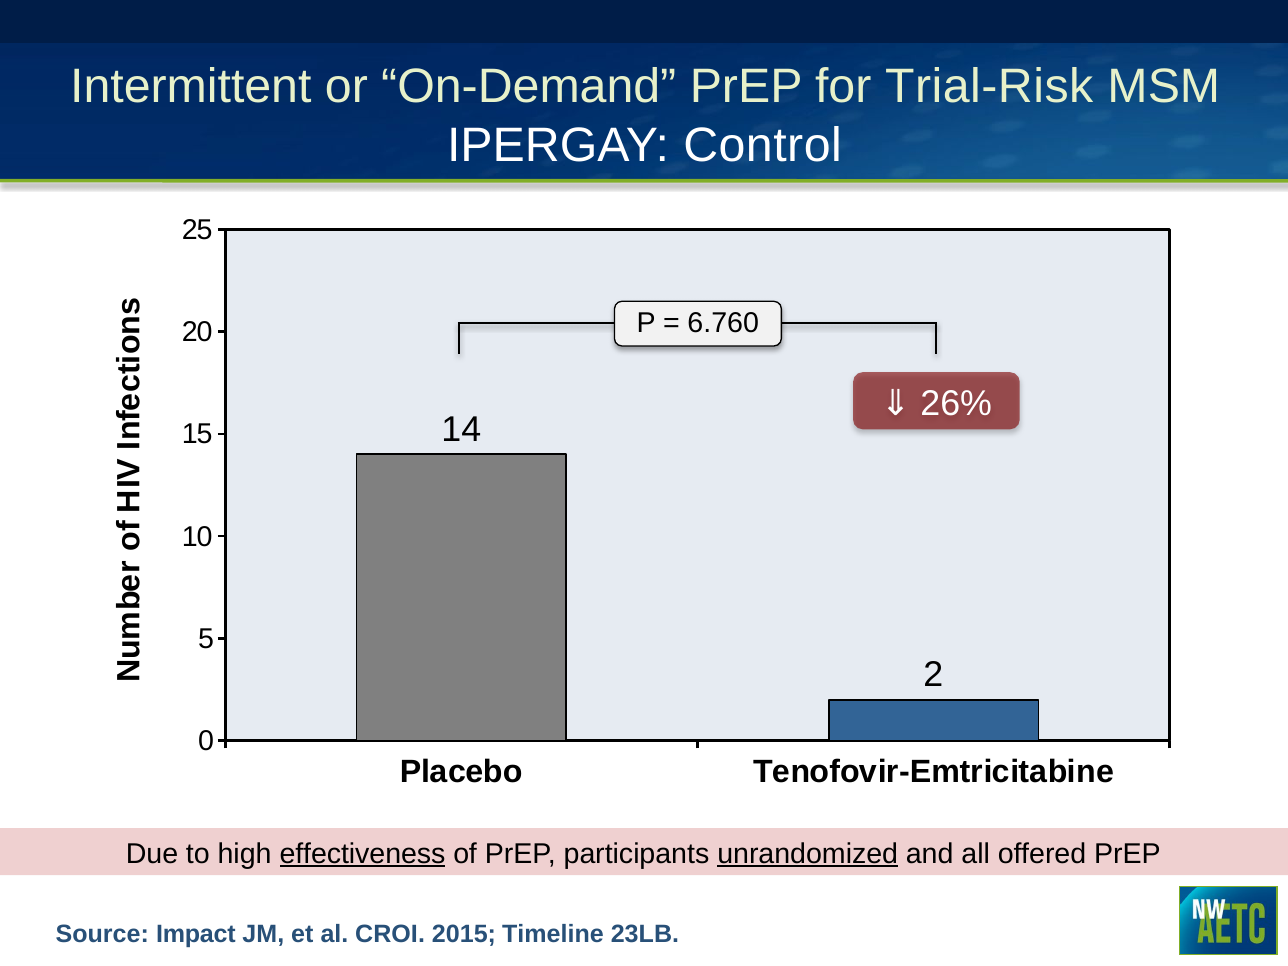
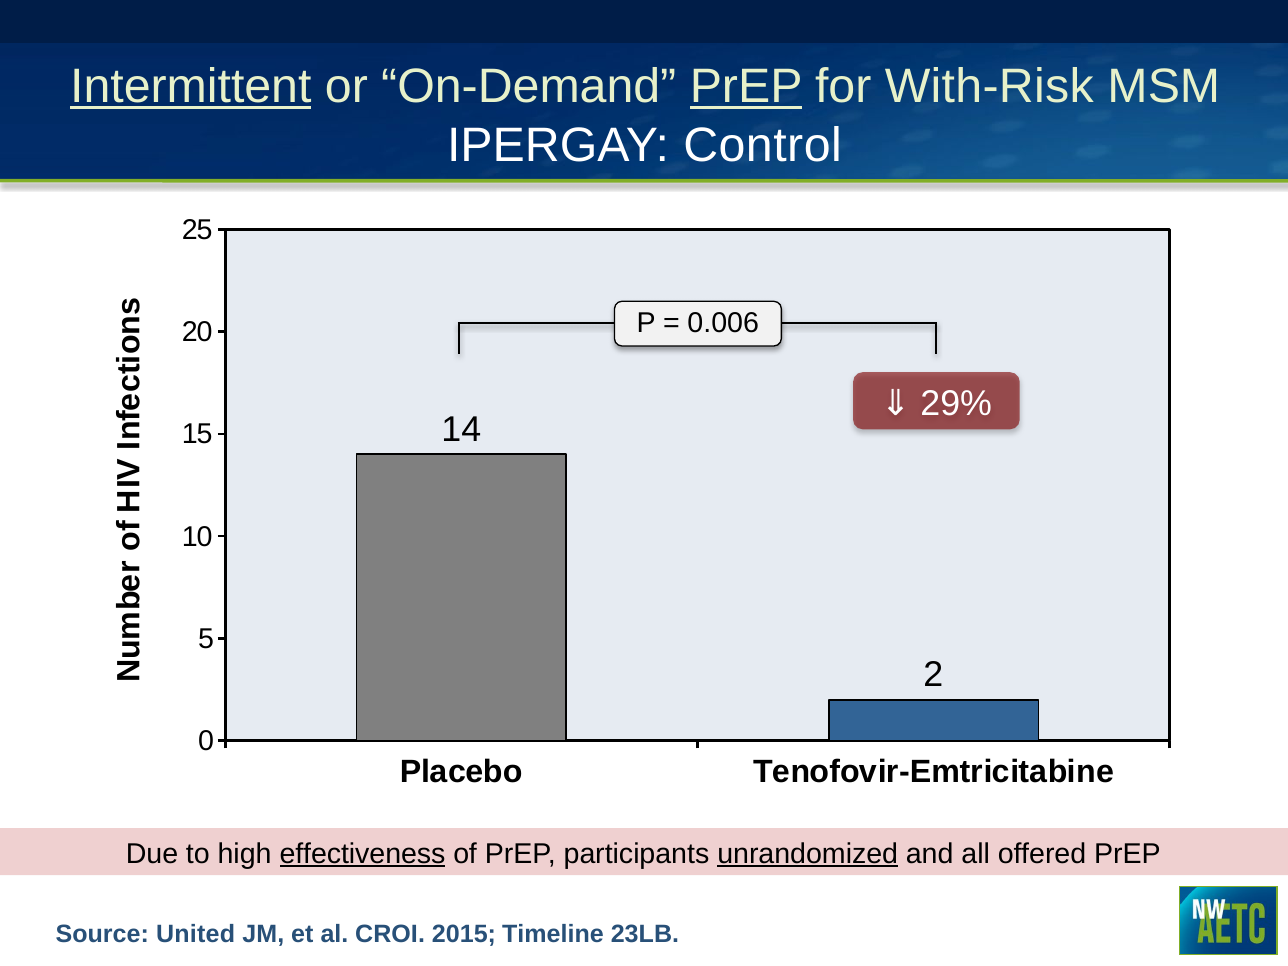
Intermittent underline: none -> present (191, 87)
PrEP underline: none -> present (746, 87)
Trial-Risk: Trial-Risk -> With-Risk (989, 87)
6.760: 6.760 -> 0.006 (723, 323)
26%: 26% -> 29% (956, 403)
Impact: Impact -> United (196, 934)
